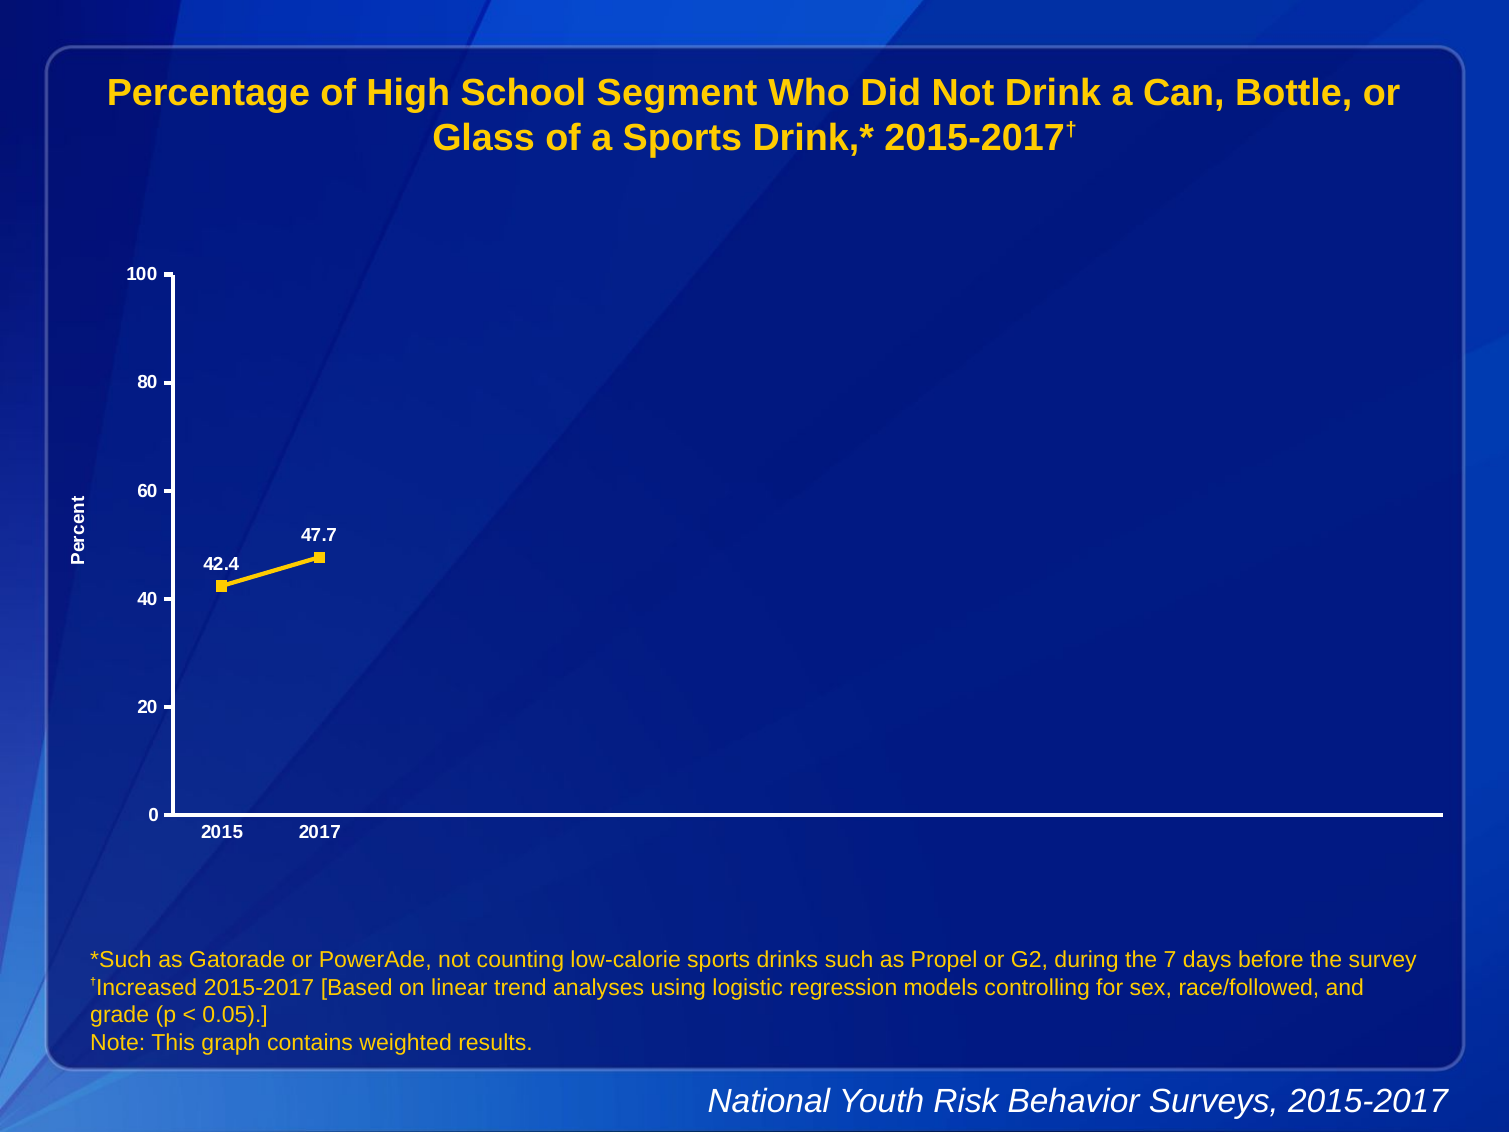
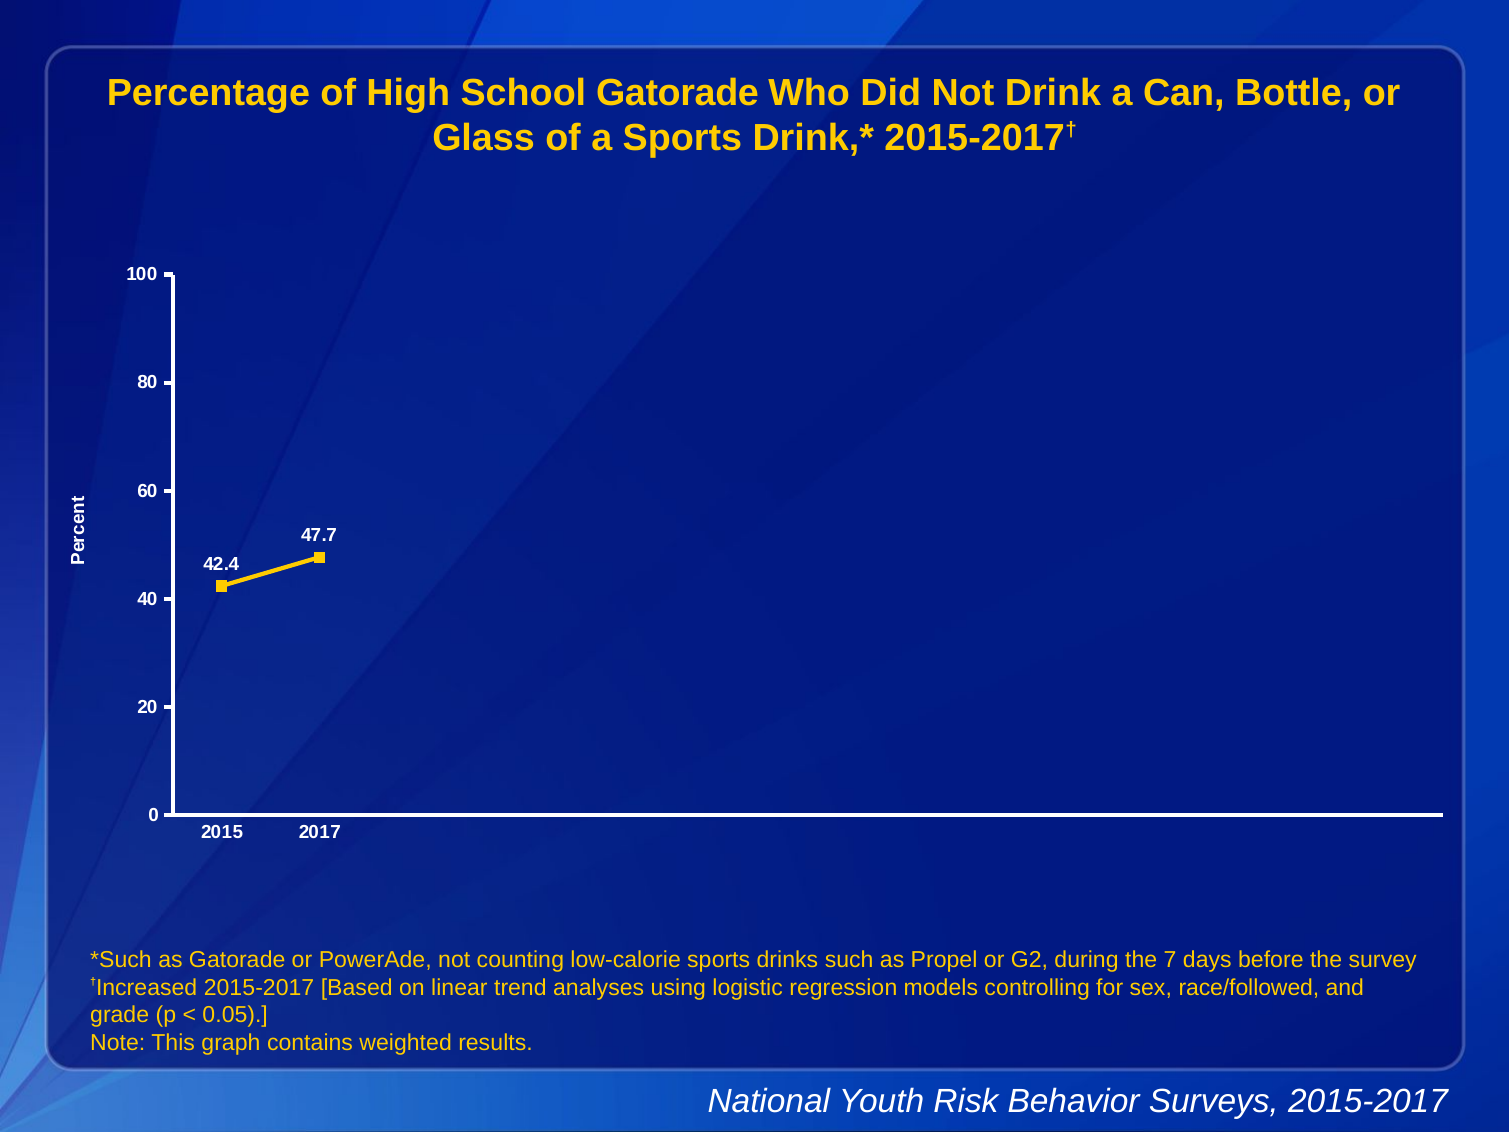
School Segment: Segment -> Gatorade (677, 93)
